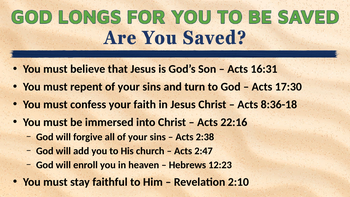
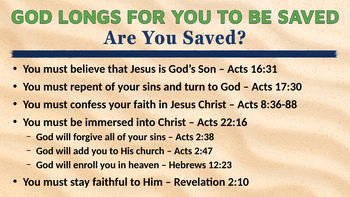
8:36-18: 8:36-18 -> 8:36-88 (279, 104)
